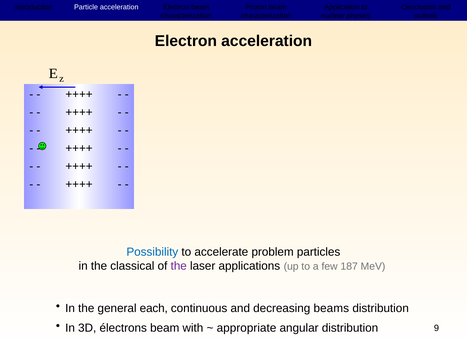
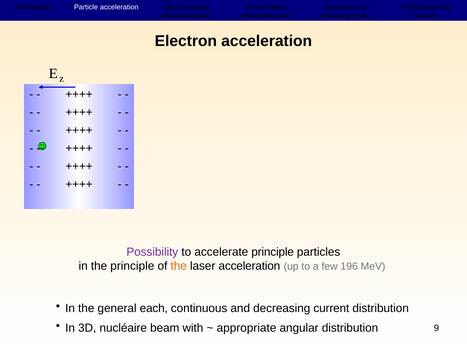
Possibility colour: blue -> purple (152, 251)
accelerate problem: problem -> principle (273, 251)
the classical: classical -> principle (132, 265)
the colour: purple -> orange (179, 265)
laser applications: applications -> acceleration (249, 265)
187: 187 -> 196 (349, 266)
beams: beams -> current (331, 308)
3D électrons: électrons -> nucléaire (123, 327)
